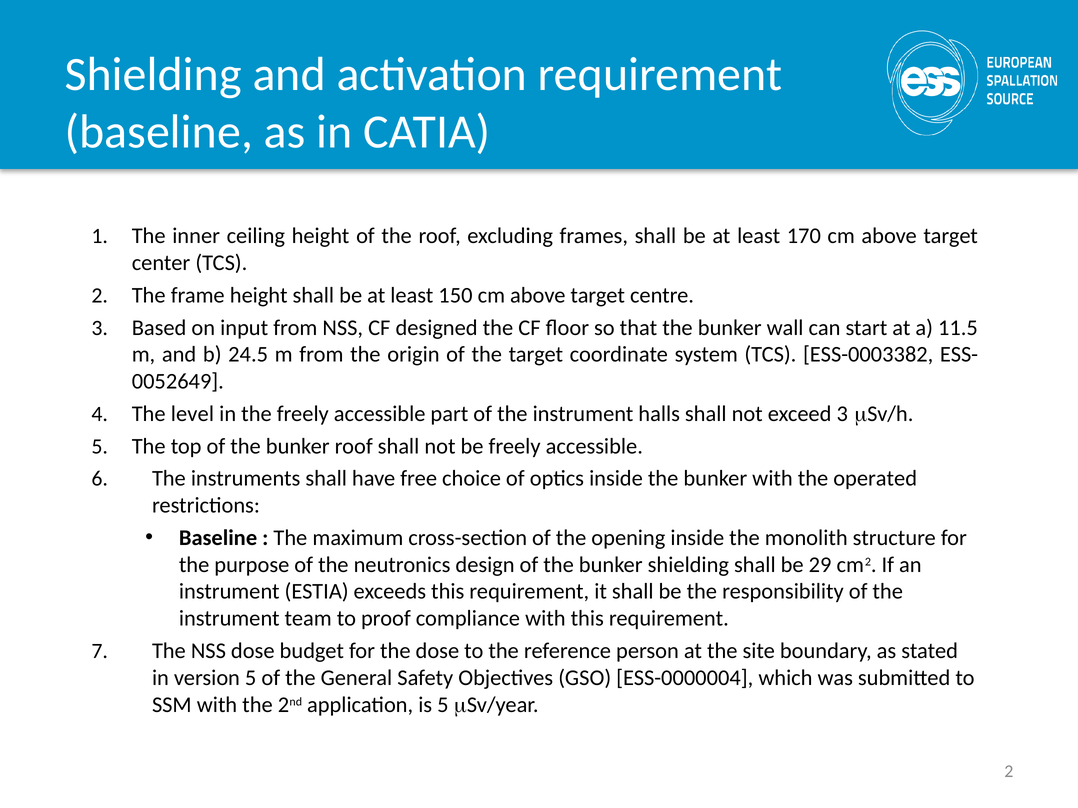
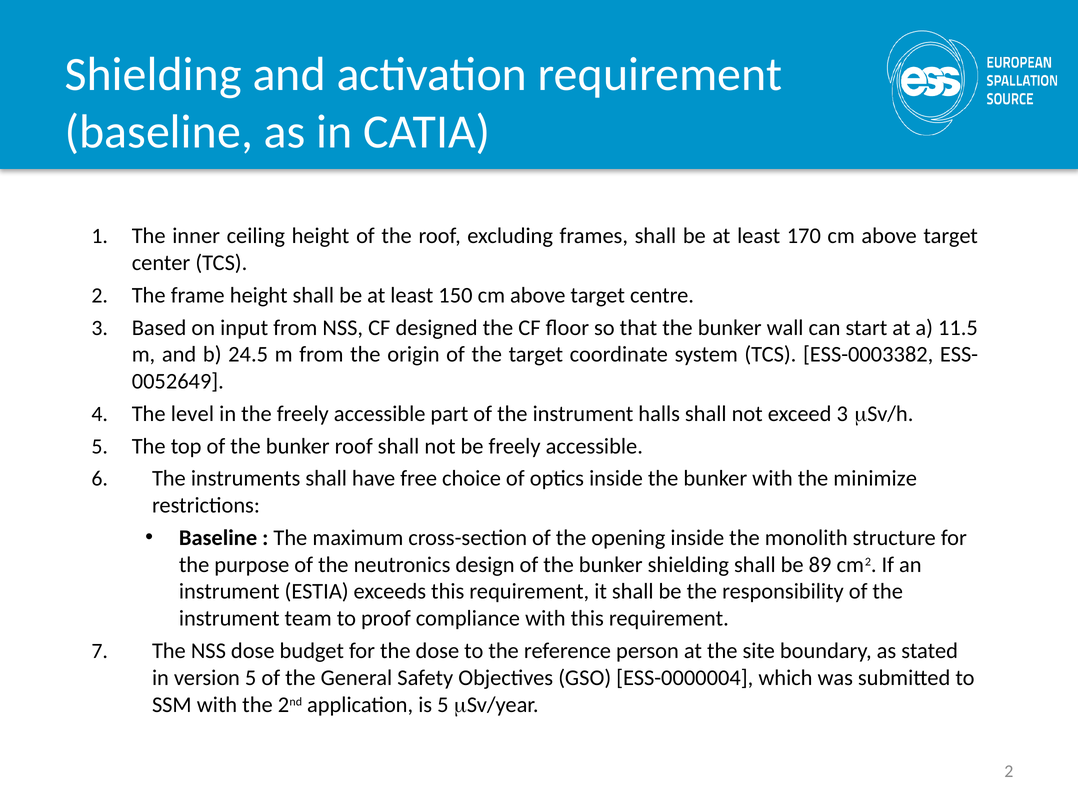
operated: operated -> minimize (875, 479)
29: 29 -> 89 (820, 565)
